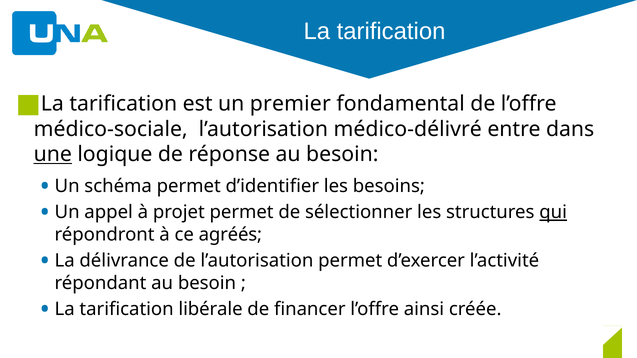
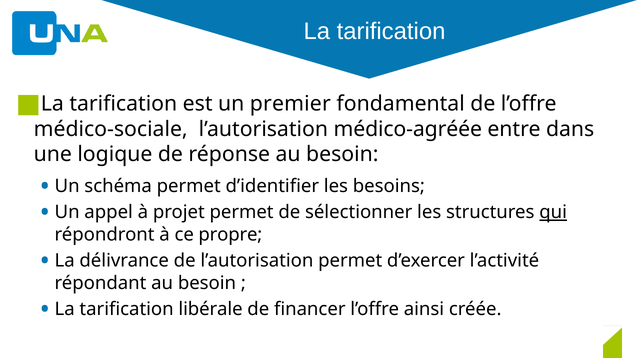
médico-délivré: médico-délivré -> médico-agréée (408, 129)
une underline: present -> none (53, 155)
agréés: agréés -> propre (230, 235)
